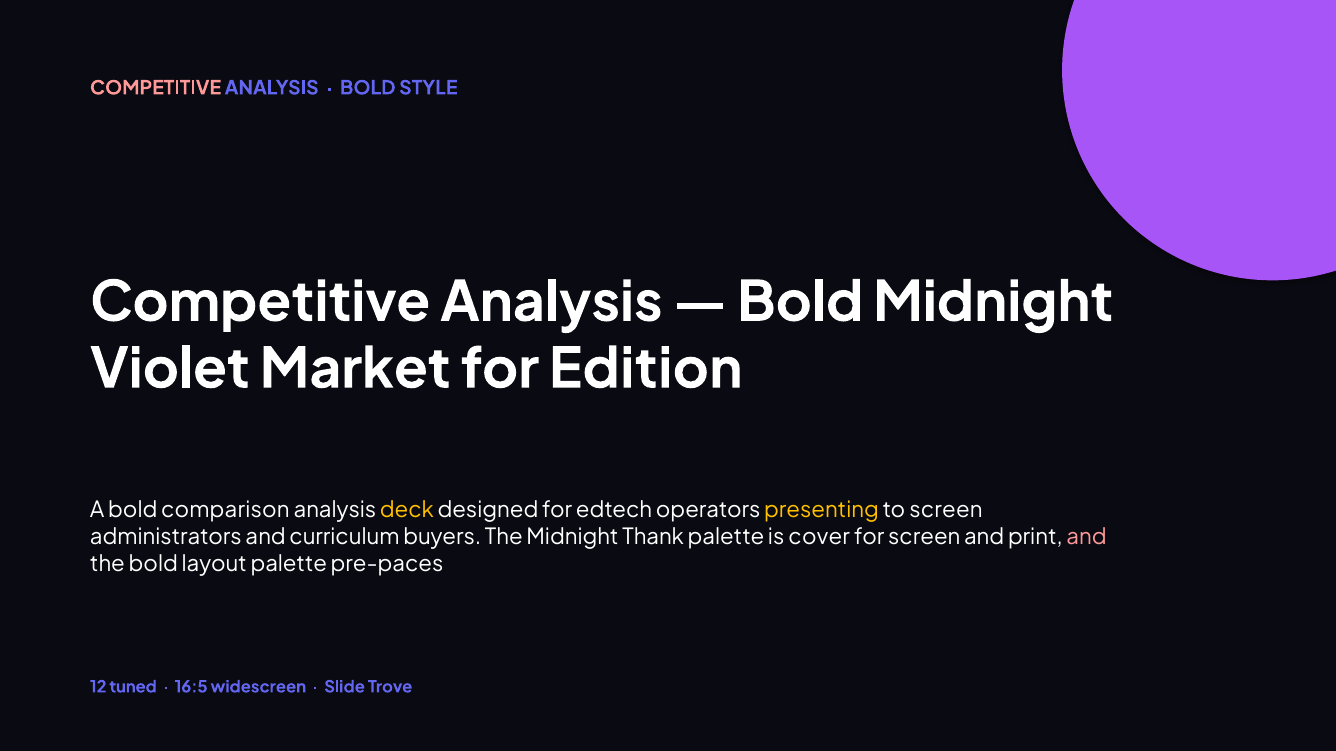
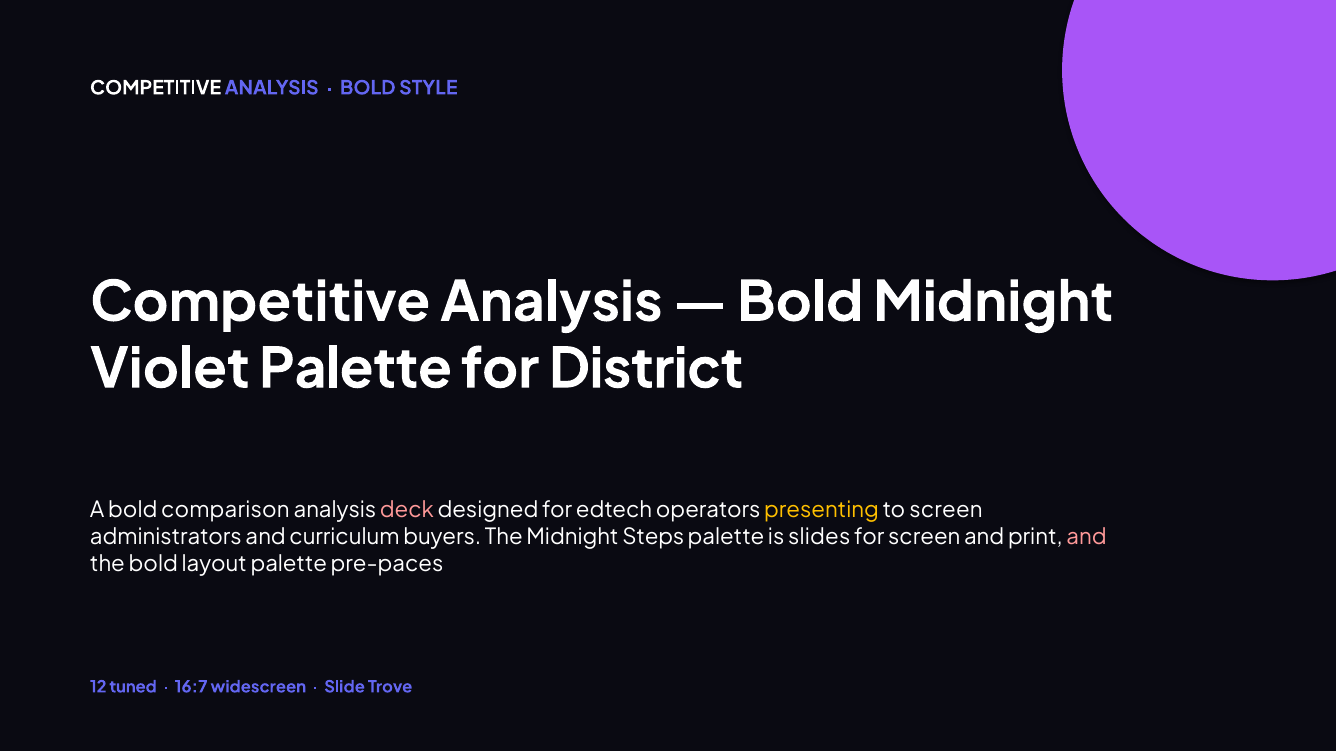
COMPETITIVE colour: pink -> white (156, 88)
Violet Market: Market -> Palette (355, 369)
Edition: Edition -> District (646, 369)
deck colour: yellow -> pink (407, 511)
Thank: Thank -> Steps (653, 538)
cover: cover -> slides (819, 538)
16:5: 16:5 -> 16:7 (191, 687)
